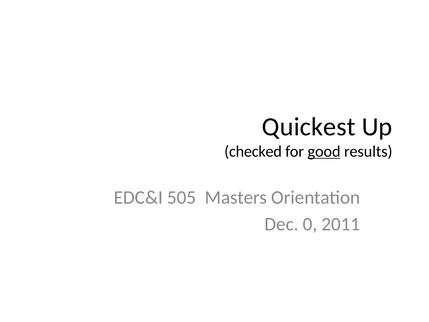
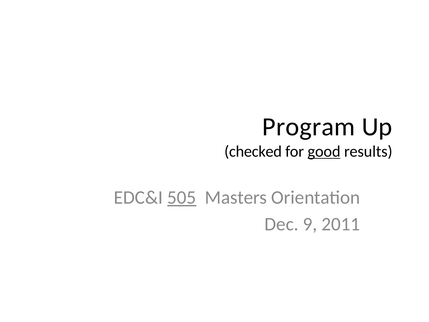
Quickest: Quickest -> Program (309, 127)
505 underline: none -> present (182, 197)
0: 0 -> 9 (310, 224)
